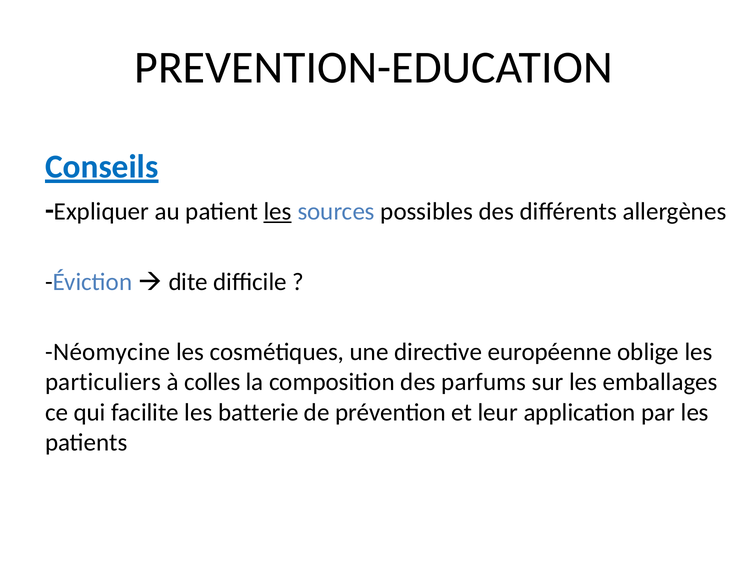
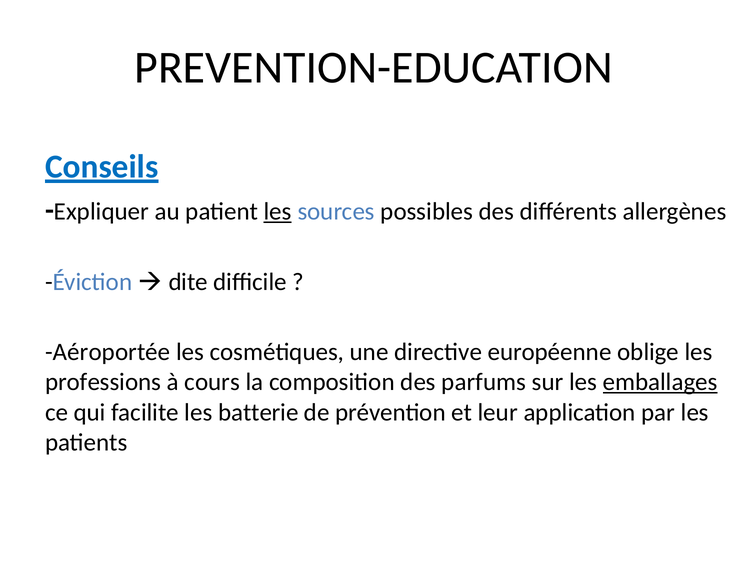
Néomycine: Néomycine -> Aéroportée (108, 352)
particuliers: particuliers -> professions (103, 382)
colles: colles -> cours (212, 382)
emballages underline: none -> present (660, 382)
